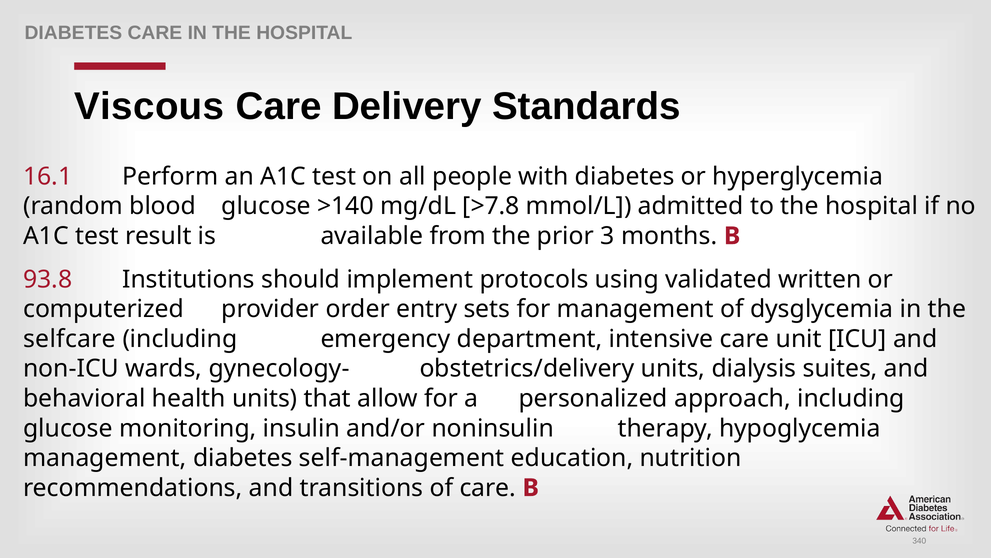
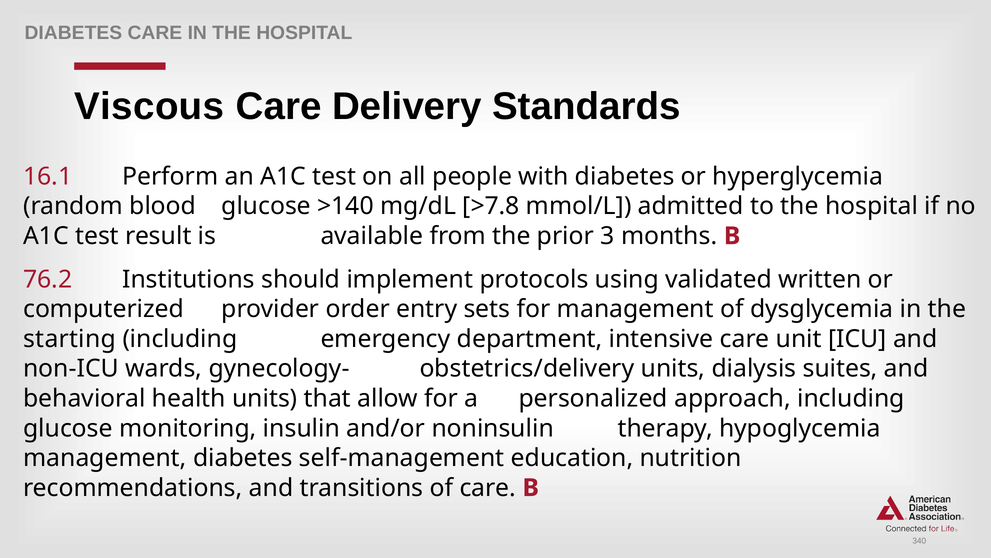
93.8: 93.8 -> 76.2 (48, 279)
selfcare: selfcare -> starting (70, 339)
